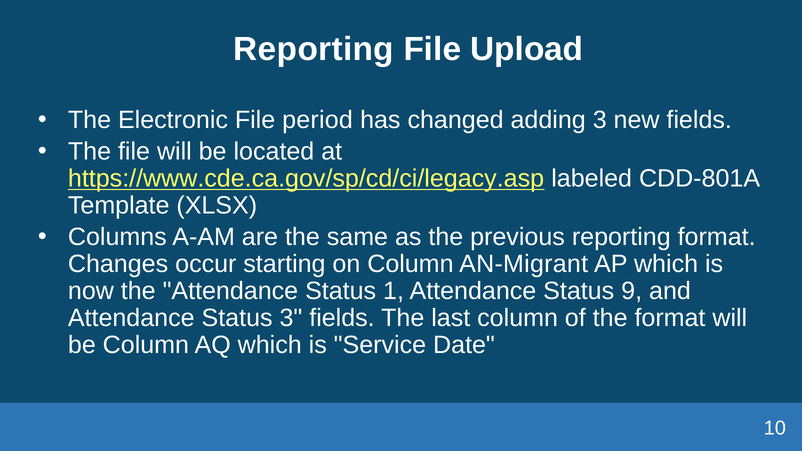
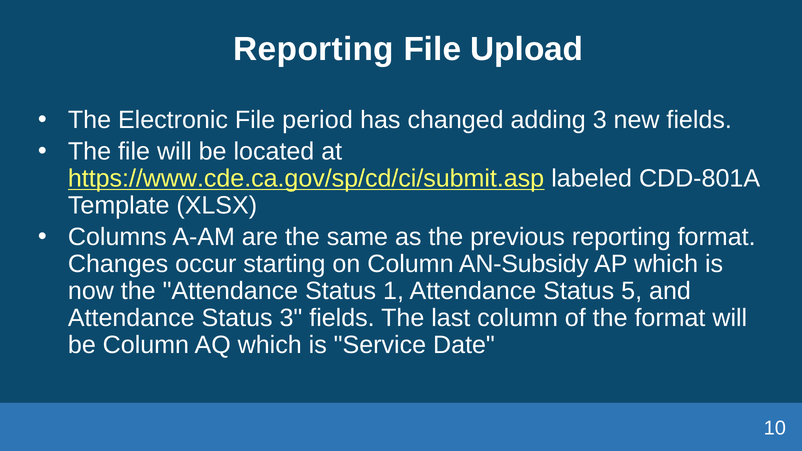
https://www.cde.ca.gov/sp/cd/ci/legacy.asp: https://www.cde.ca.gov/sp/cd/ci/legacy.asp -> https://www.cde.ca.gov/sp/cd/ci/submit.asp (306, 179)
AN-Migrant: AN-Migrant -> AN-Subsidy (524, 264)
9: 9 -> 5 (632, 291)
